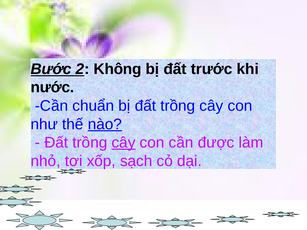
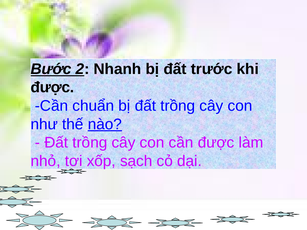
Không: Không -> Nhanh (118, 69)
nước: nước -> được (52, 88)
cây underline: present -> none (124, 143)
